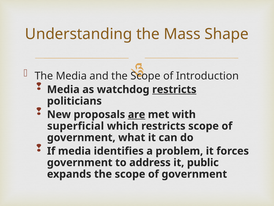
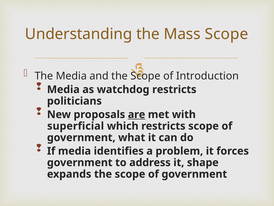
Mass Shape: Shape -> Scope (226, 34)
restricts underline: present -> none (174, 89)
public: public -> shape (203, 162)
